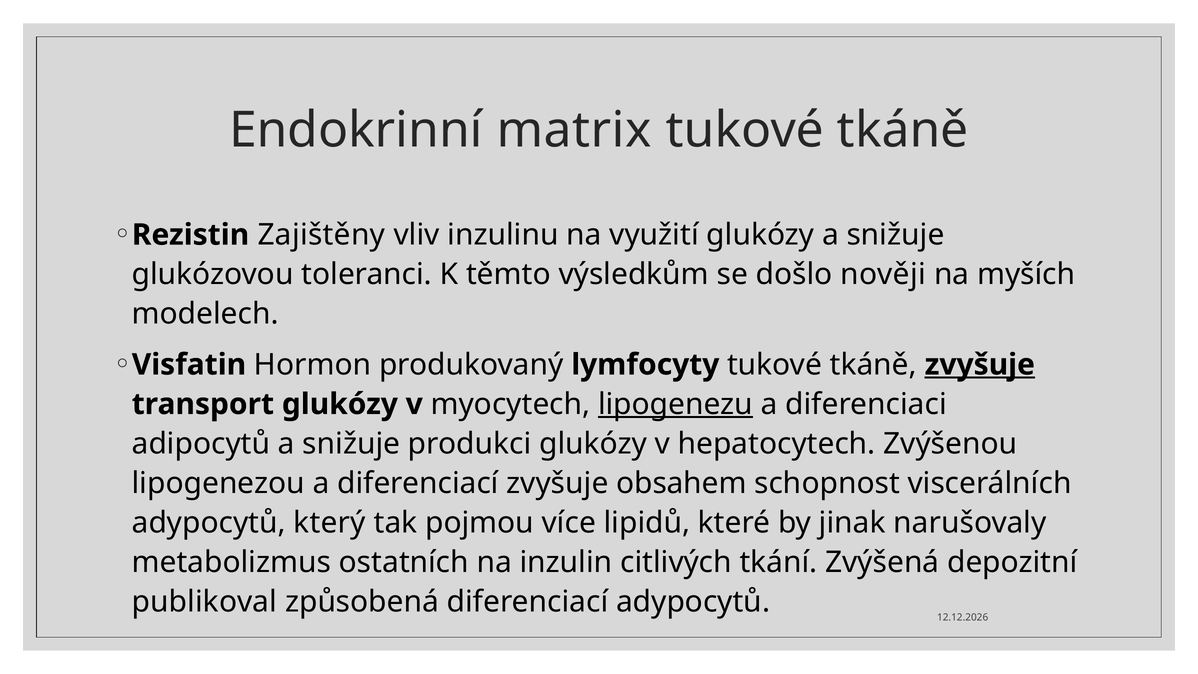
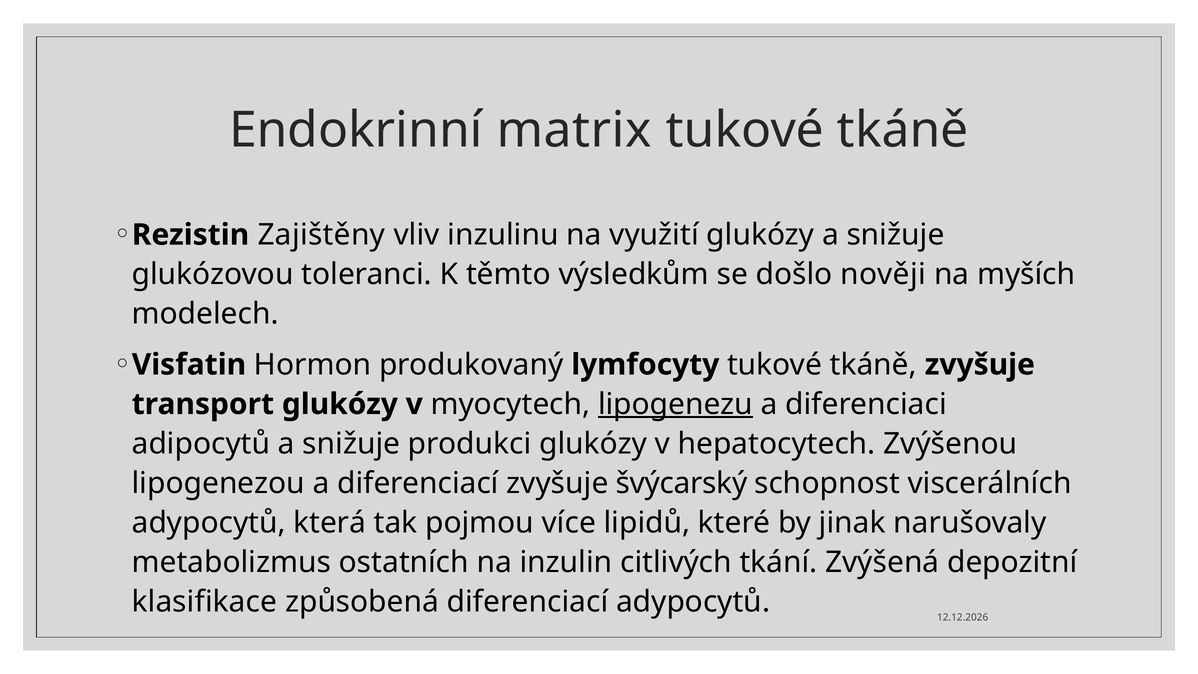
zvyšuje underline: present -> none (980, 365)
obsahem: obsahem -> švýcarský (682, 483)
který: který -> která (330, 523)
publikoval: publikoval -> klasifikace (204, 602)
